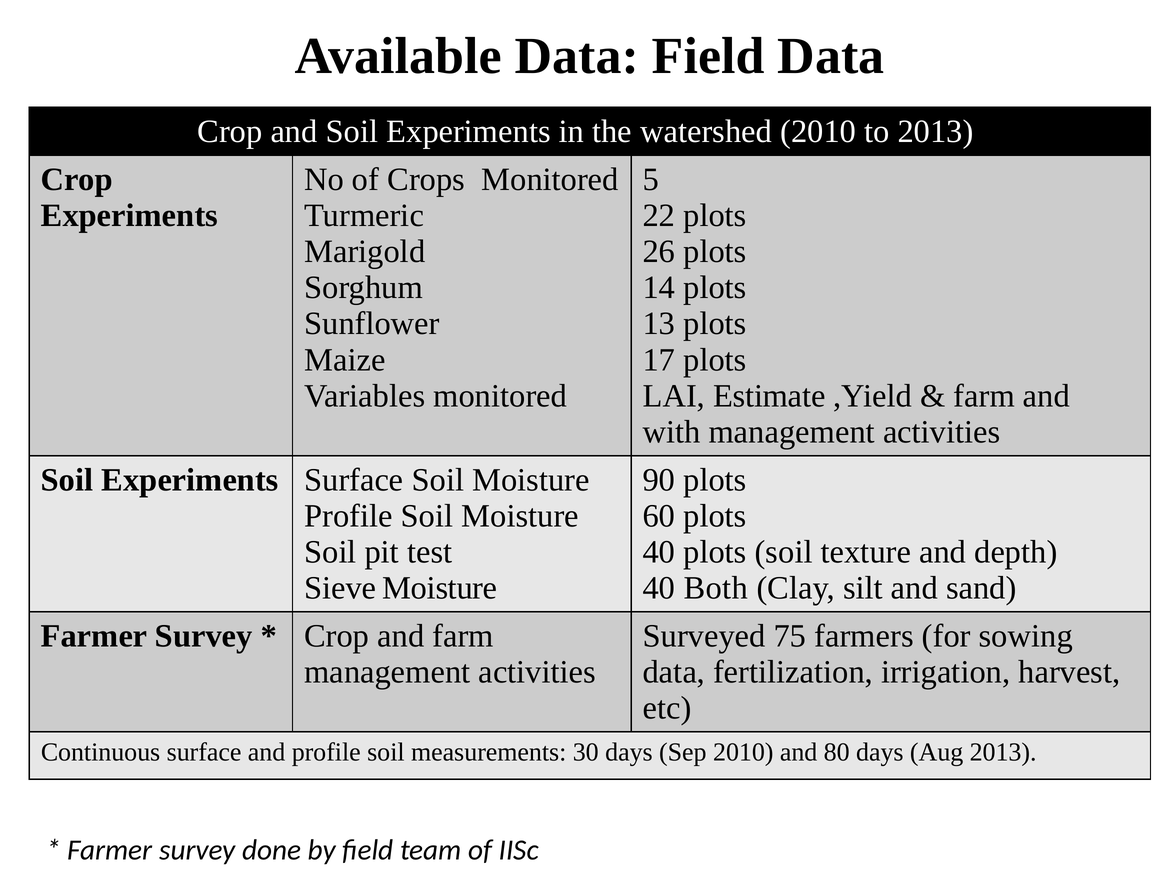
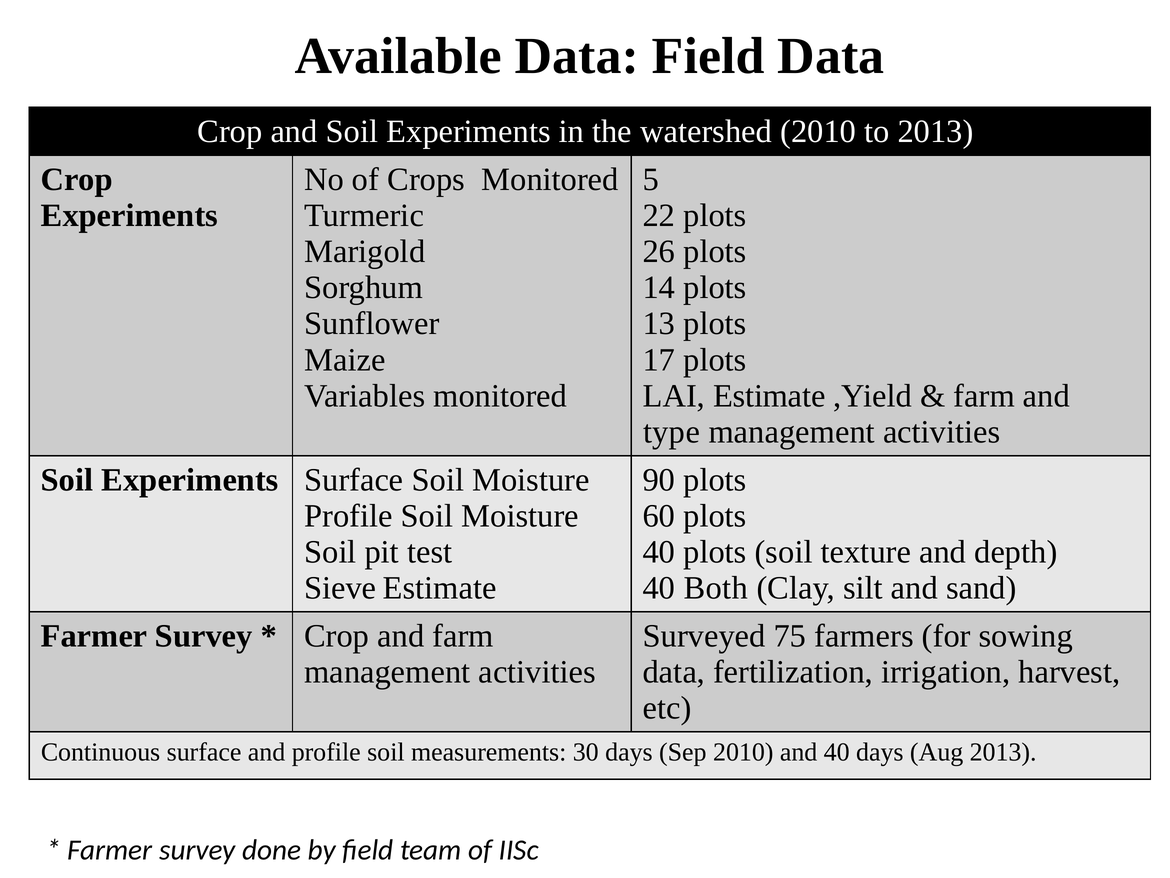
with: with -> type (671, 432)
Sieve Moisture: Moisture -> Estimate (440, 588)
and 80: 80 -> 40 (837, 752)
